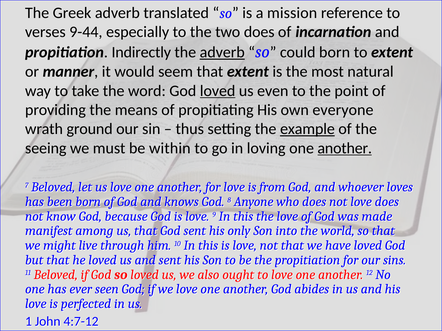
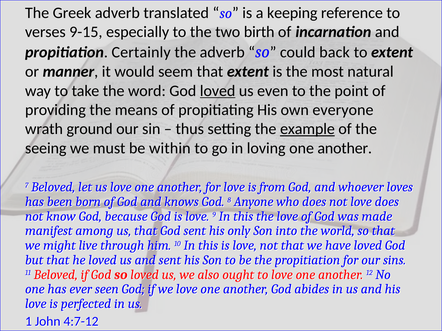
mission: mission -> keeping (292, 13)
9-44: 9-44 -> 9-15 (86, 32)
two does: does -> birth (259, 32)
Indirectly: Indirectly -> Certainly (141, 52)
adverb underline: present -> none (222, 52)
could born: born -> back (335, 52)
another underline: present -> none (345, 148)
